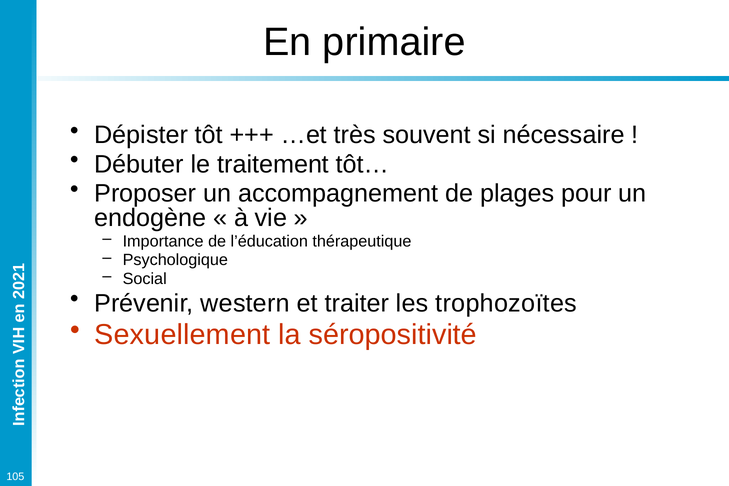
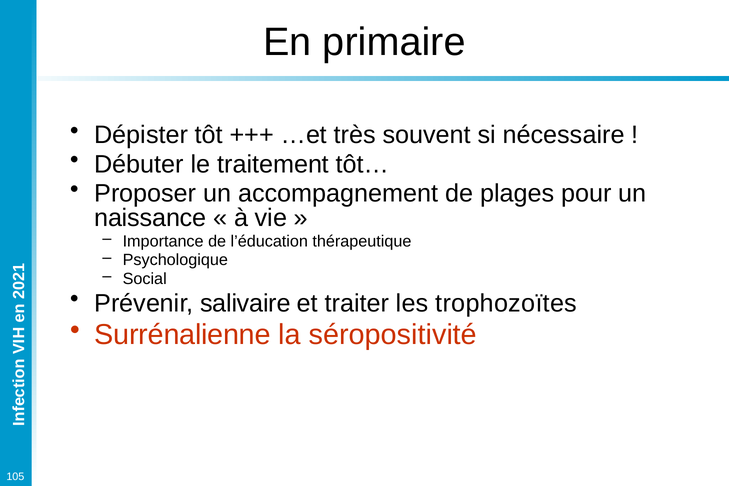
endogène: endogène -> naissance (150, 218)
western: western -> salivaire (245, 303)
Sexuellement: Sexuellement -> Surrénalienne (183, 335)
